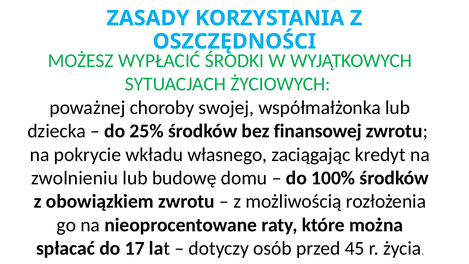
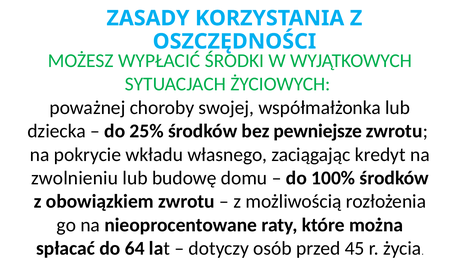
finansowej: finansowej -> pewniejsze (318, 131)
17: 17 -> 64 (135, 248)
